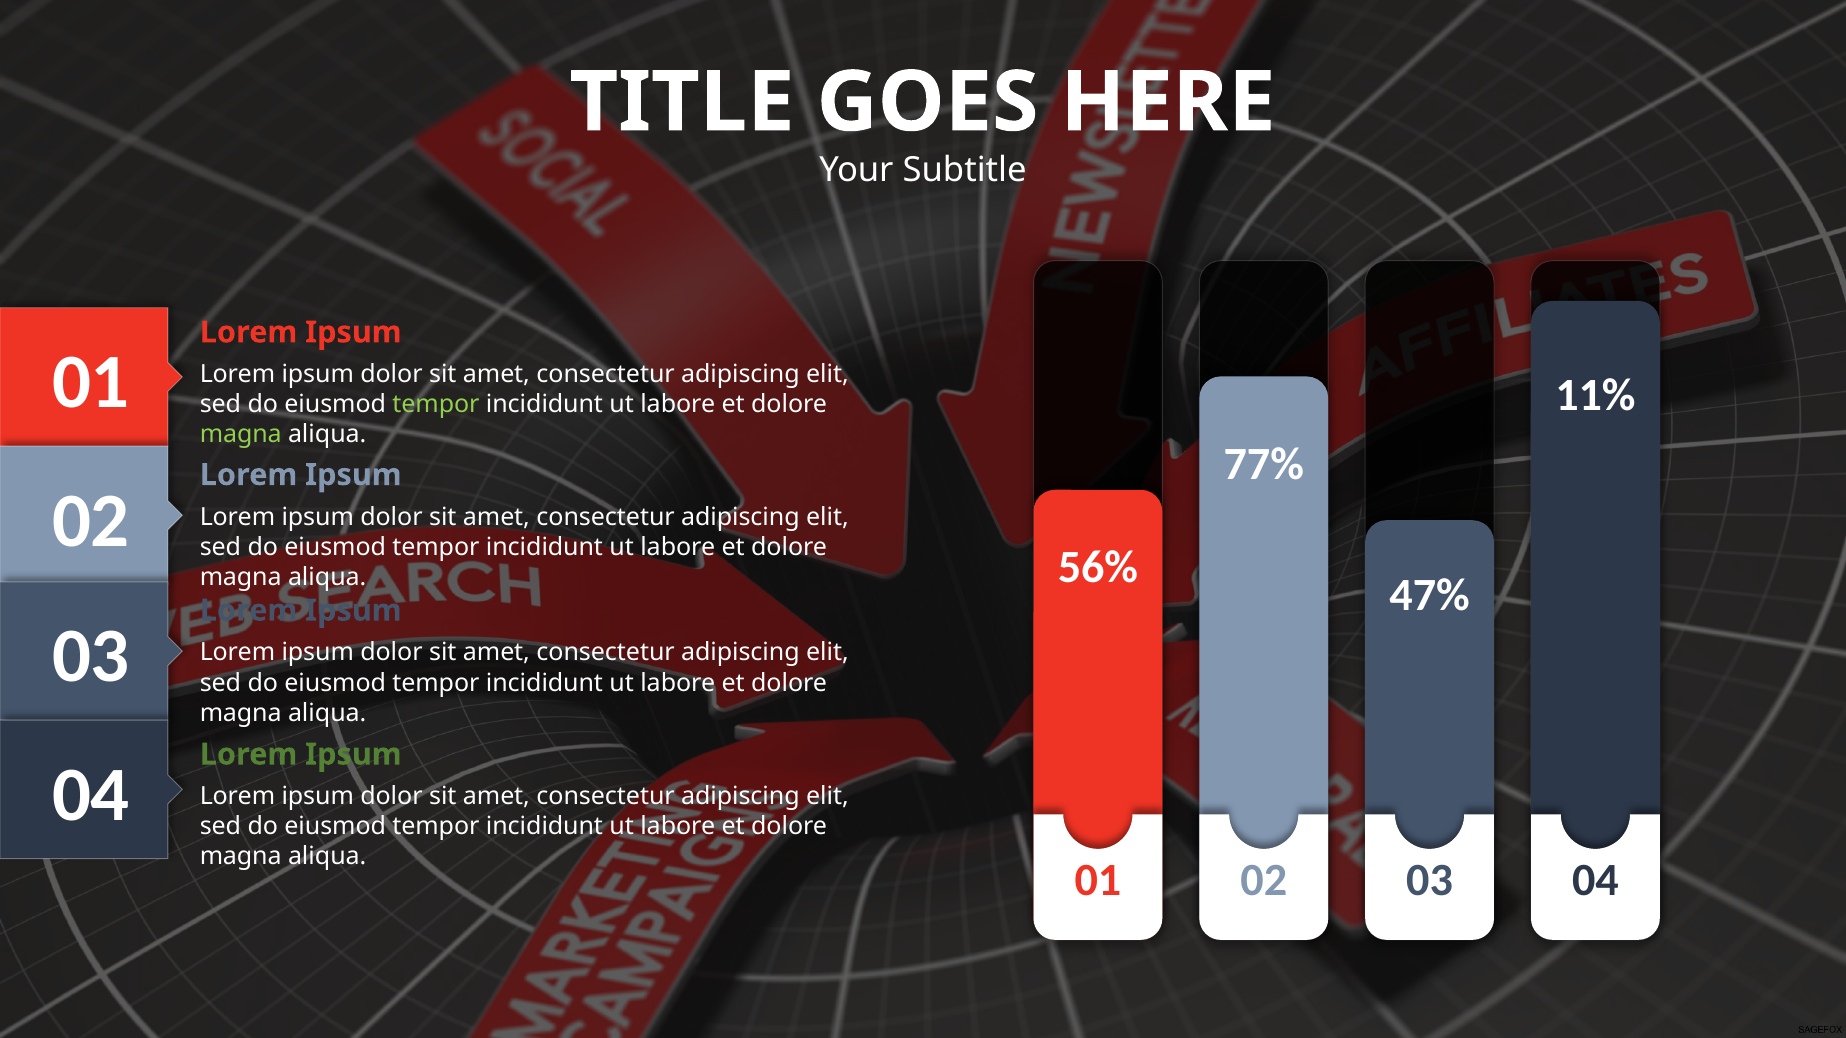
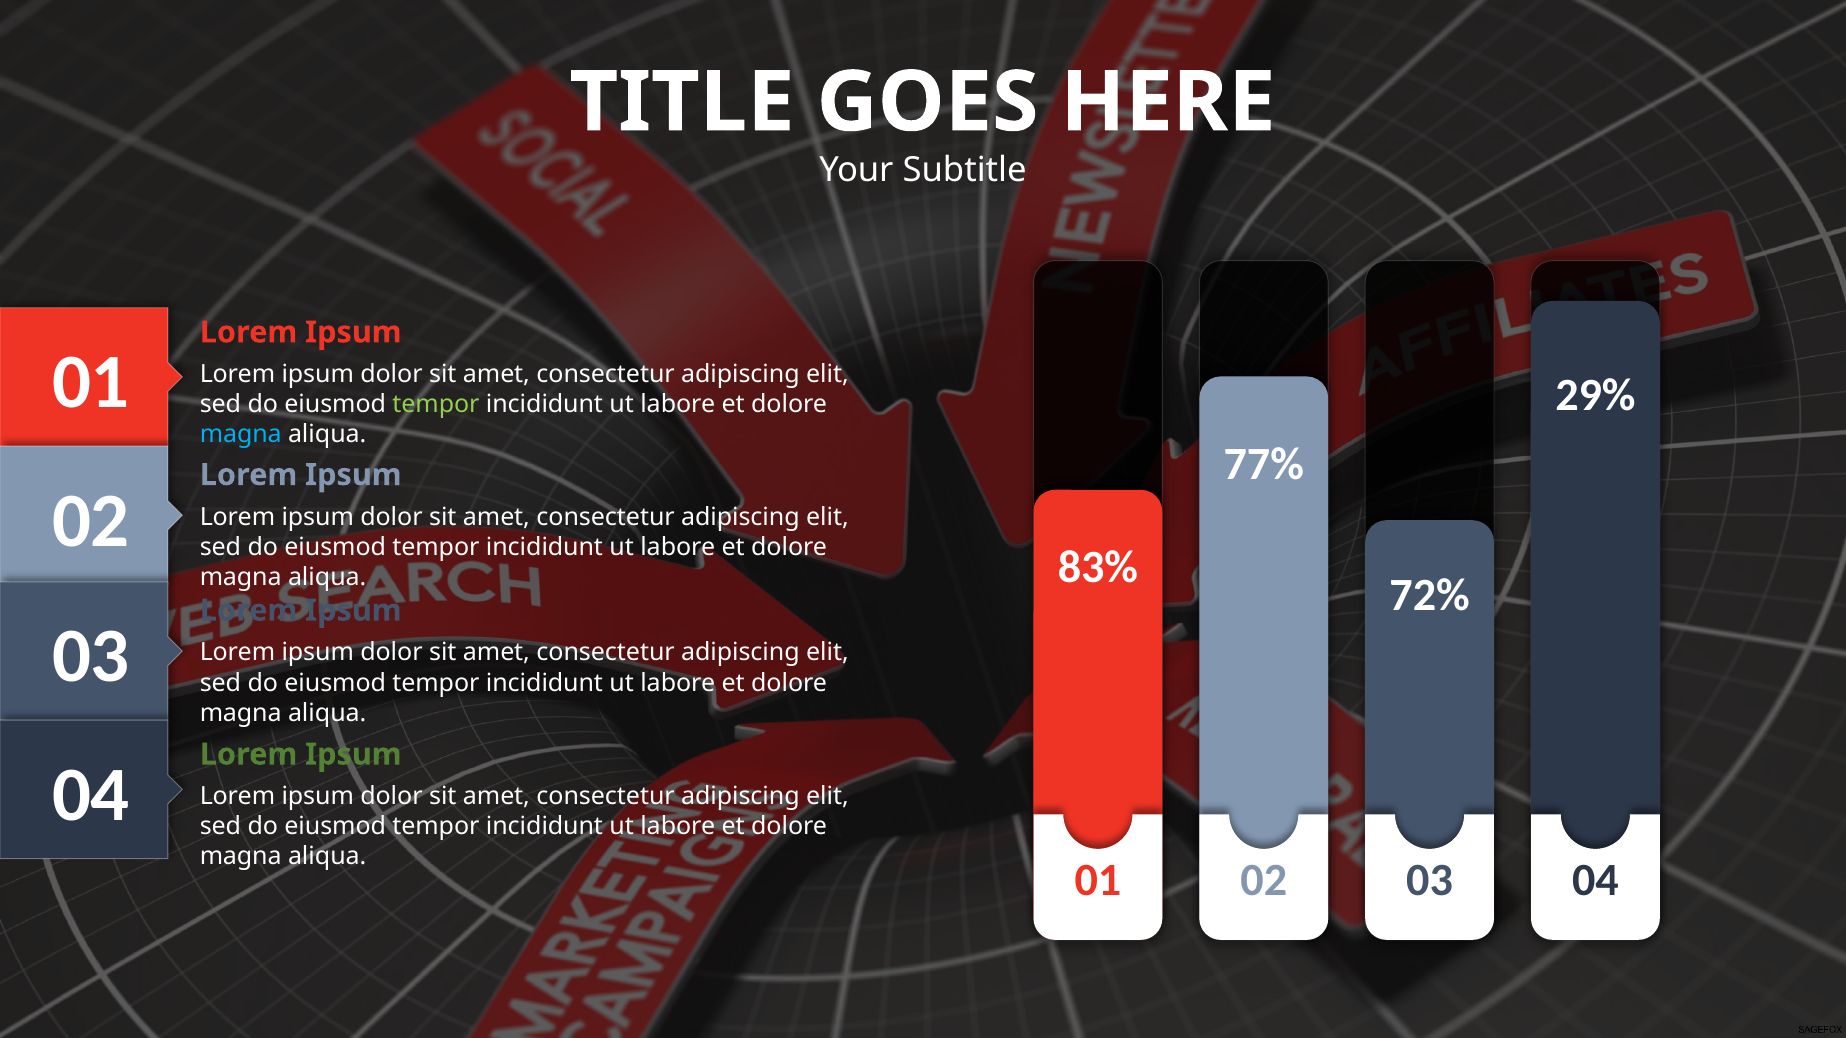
11%: 11% -> 29% (1595, 395)
magna colour: light green -> light blue (241, 435)
56%: 56% -> 83% (1098, 567)
47%: 47% -> 72% (1430, 595)
